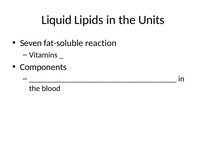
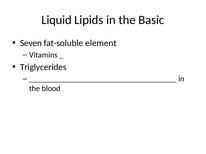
Units: Units -> Basic (151, 20)
reaction: reaction -> element (101, 43)
Components: Components -> Triglycerides (43, 67)
